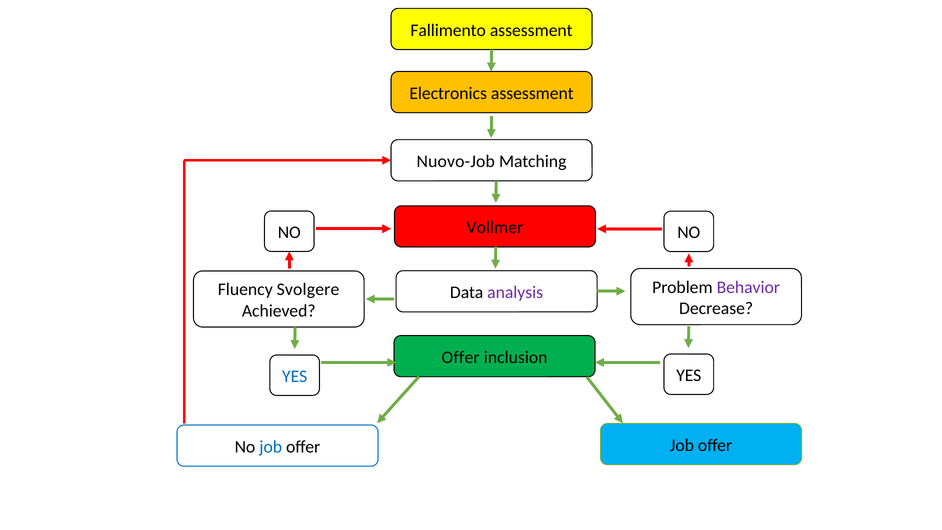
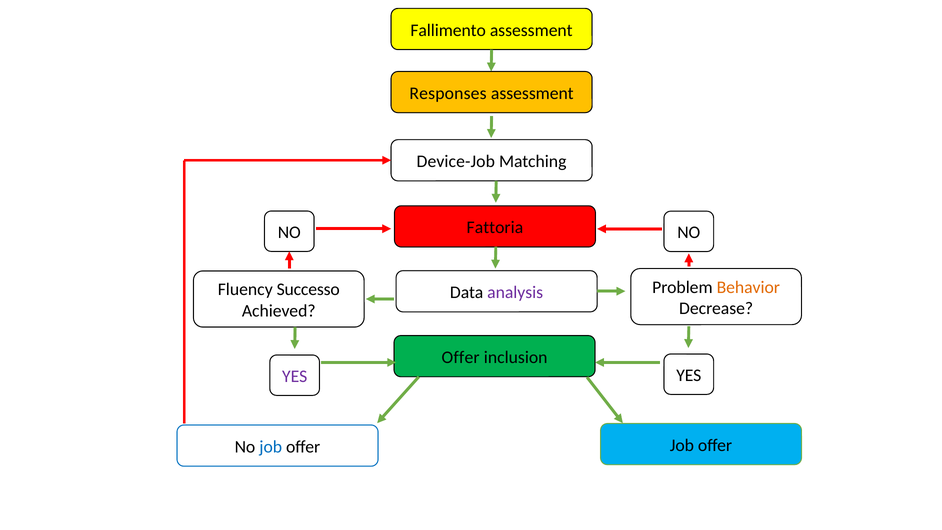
Electronics: Electronics -> Responses (448, 93)
Nuovo-Job: Nuovo-Job -> Device-Job (456, 161)
Vollmer: Vollmer -> Fattoria (495, 228)
Behavior colour: purple -> orange (748, 287)
Svolgere: Svolgere -> Successo (308, 290)
YES colour: blue -> purple (295, 376)
